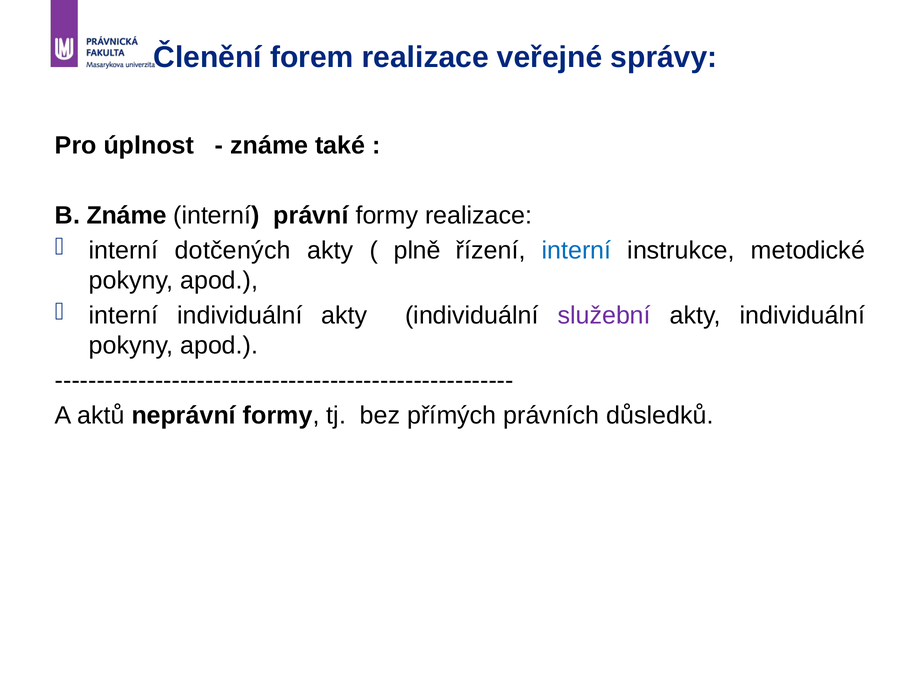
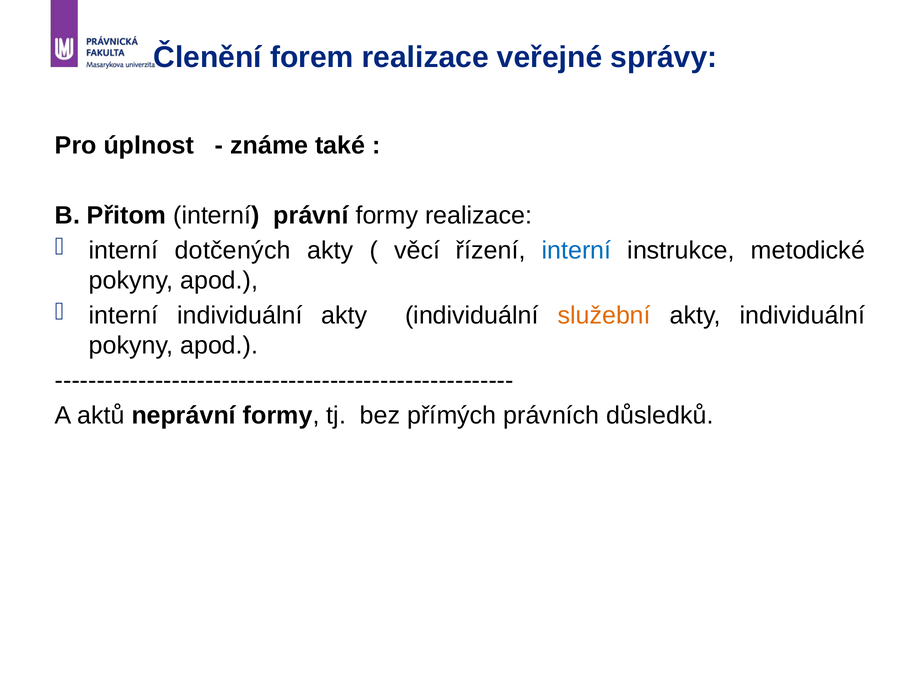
B Známe: Známe -> Přitom (127, 216)
plně: plně -> věcí (417, 251)
služební colour: purple -> orange (604, 316)
